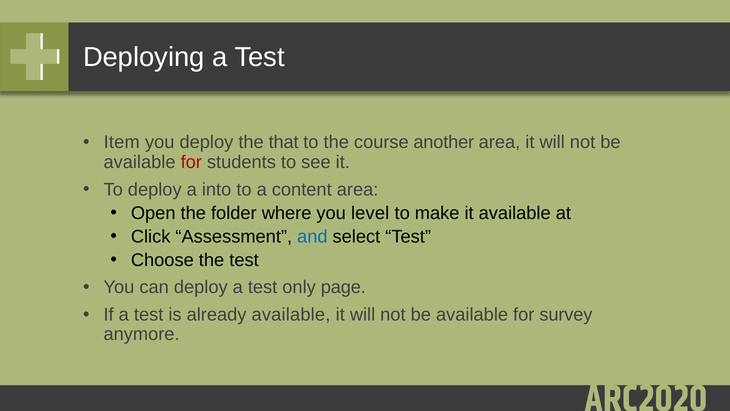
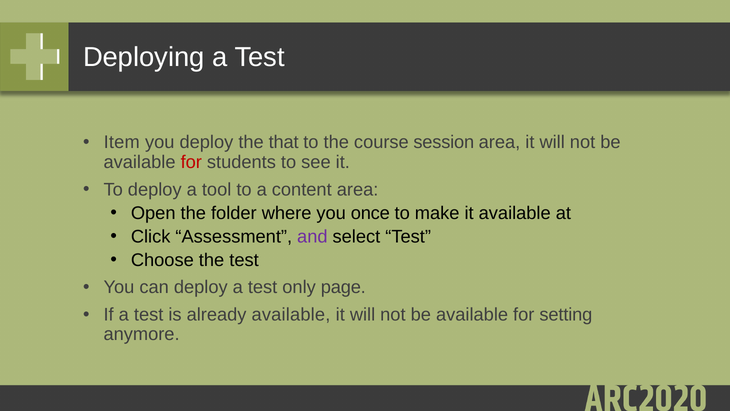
another: another -> session (444, 142)
into: into -> tool (217, 189)
level: level -> once (370, 213)
and colour: blue -> purple (312, 236)
survey: survey -> setting (566, 314)
